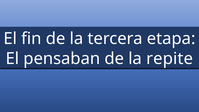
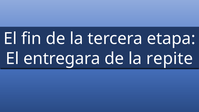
pensaban: pensaban -> entregara (62, 58)
